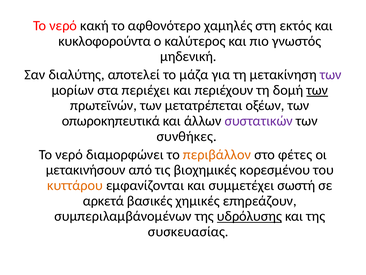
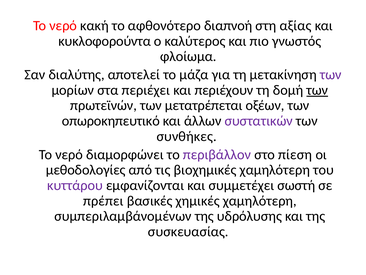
χαμηλές: χαμηλές -> διαπνοή (228, 26)
εκτός: εκτός -> αξίας (296, 26)
μηδενική: μηδενική -> φλοίωμα (188, 56)
οπωροκηπευτικά: οπωροκηπευτικά -> οπωροκηπευτικό (111, 121)
περιβάλλον colour: orange -> purple (217, 154)
φέτες: φέτες -> πίεση (295, 154)
μετακινήσουν: μετακινήσουν -> μεθοδολογίες (86, 170)
βιοχημικές κορεσμένου: κορεσμένου -> χαμηλότερη (275, 170)
κυττάρου colour: orange -> purple (75, 185)
αρκετά: αρκετά -> πρέπει (103, 200)
χημικές επηρεάζουν: επηρεάζουν -> χαμηλότερη (260, 200)
υδρόλυσης underline: present -> none (249, 216)
